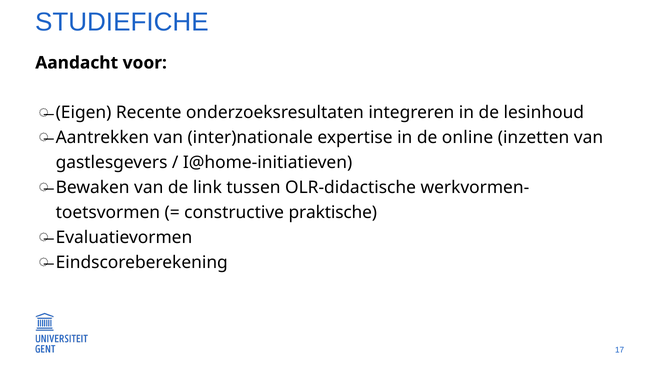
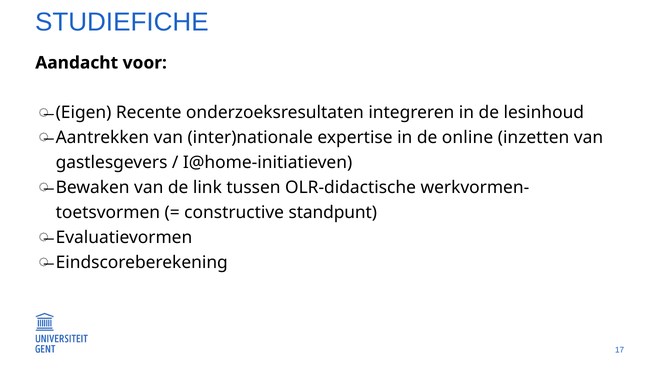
praktische: praktische -> standpunt (333, 213)
